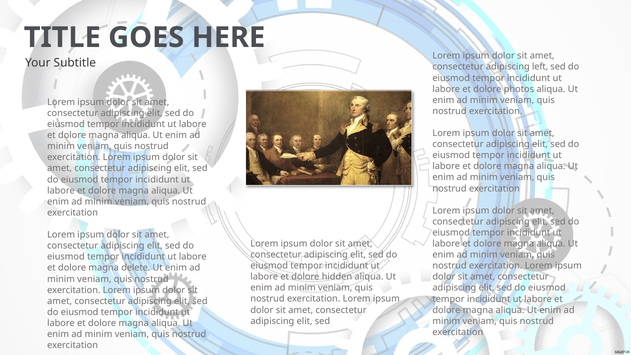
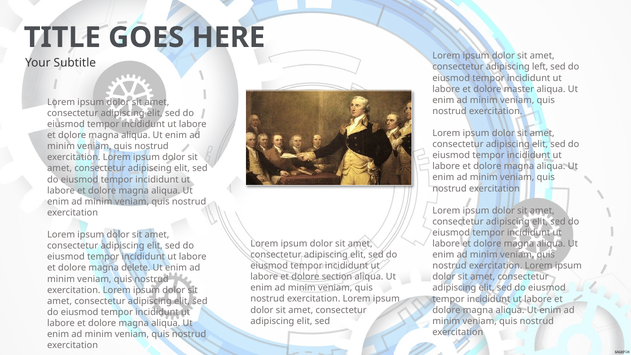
photos: photos -> master (519, 89)
hidden: hidden -> section (337, 277)
